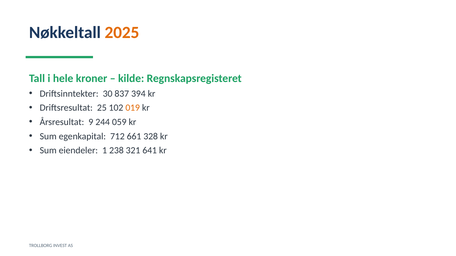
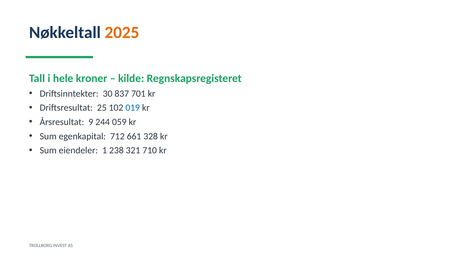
394: 394 -> 701 (138, 94)
019 colour: orange -> blue (133, 108)
641: 641 -> 710 (150, 151)
